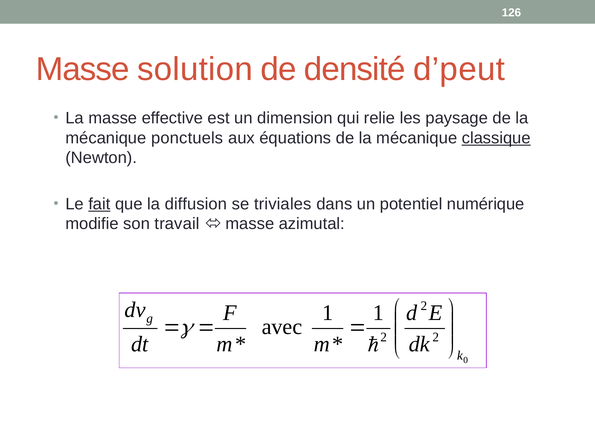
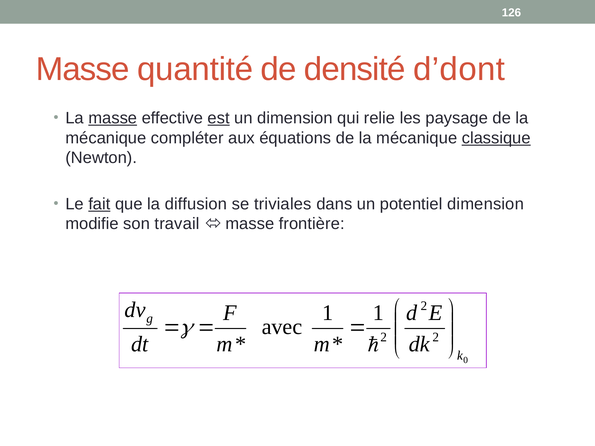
solution: solution -> quantité (195, 69)
d’peut: d’peut -> d’dont (459, 69)
masse underline: none -> present (113, 118)
est underline: none -> present (219, 118)
ponctuels: ponctuels -> compléter (187, 138)
potentiel numérique: numérique -> dimension (486, 204)
azimutal: azimutal -> frontière (312, 224)
